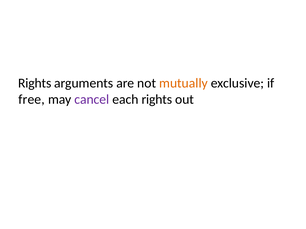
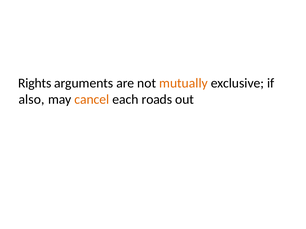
free: free -> also (32, 100)
cancel colour: purple -> orange (92, 100)
each rights: rights -> roads (157, 100)
